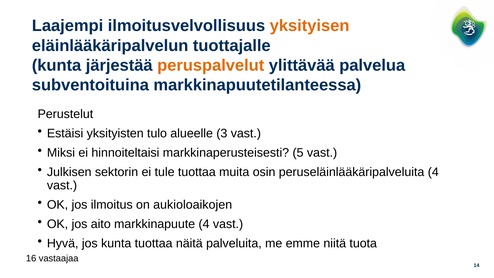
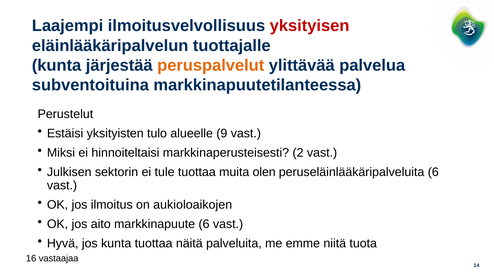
yksityisen colour: orange -> red (310, 26)
3: 3 -> 9 (222, 133)
5: 5 -> 2 (298, 153)
osin: osin -> olen (264, 172)
peruseläinlääkäripalveluita 4: 4 -> 6 (433, 172)
markkinapuute 4: 4 -> 6 (204, 224)
